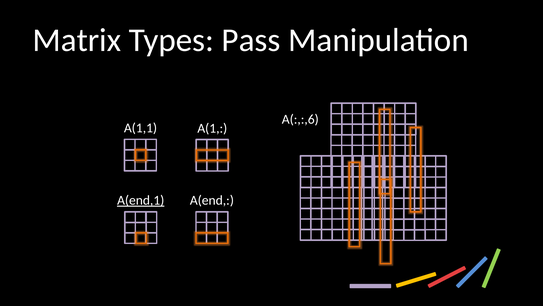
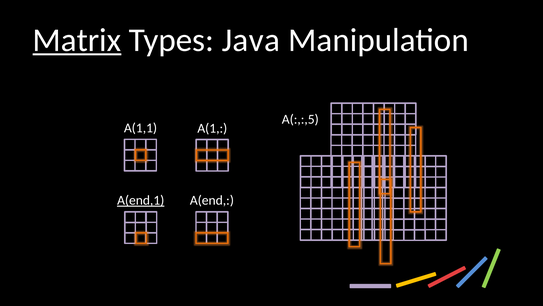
Matrix underline: none -> present (77, 40)
Pass: Pass -> Java (251, 40)
A(:,:,6: A(:,:,6 -> A(:,:,5 (300, 119)
